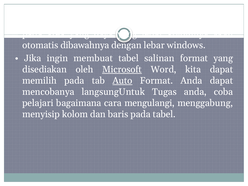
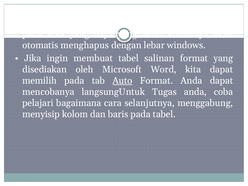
dibawahnya: dibawahnya -> menghapus (85, 45)
Microsoft underline: present -> none (122, 69)
mengulangi: mengulangi -> selanjutnya (149, 103)
